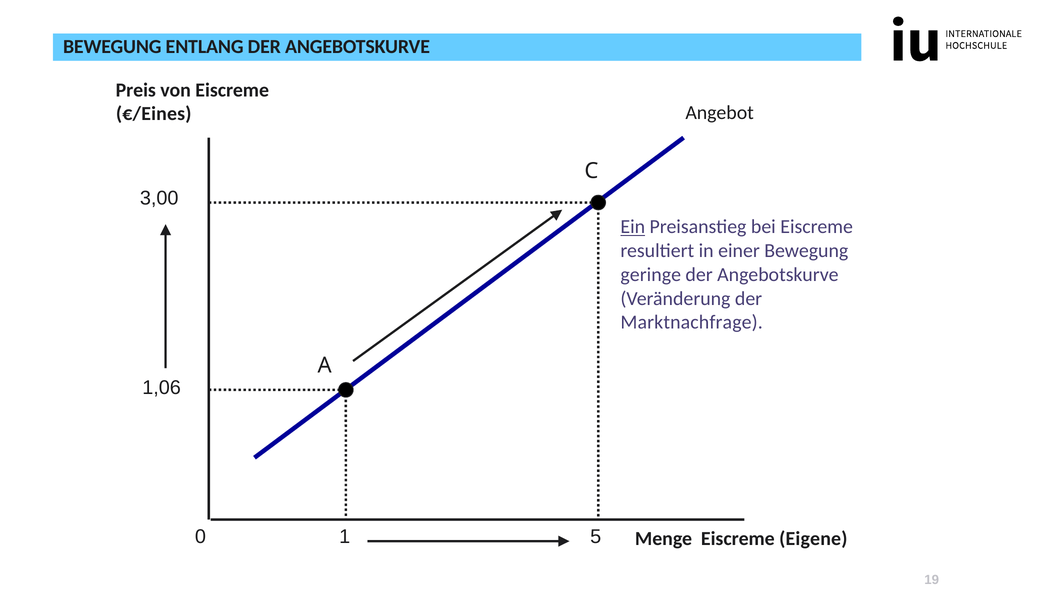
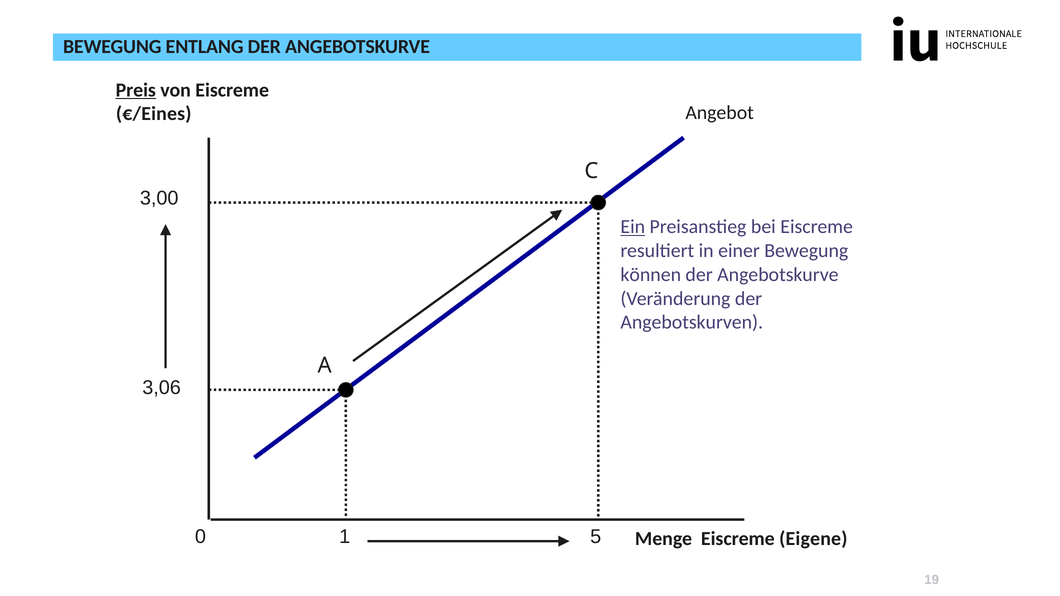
Preis underline: none -> present (136, 90)
geringe: geringe -> können (651, 275)
Marktnachfrage: Marktnachfrage -> Angebotskurven (692, 322)
1,06: 1,06 -> 3,06 (162, 388)
